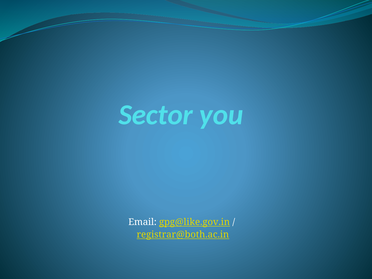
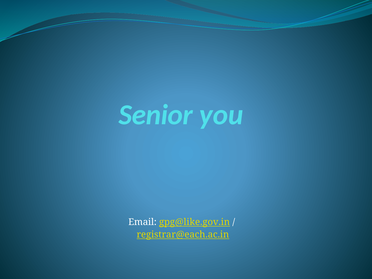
Sector: Sector -> Senior (156, 115)
registrar@both.ac.in: registrar@both.ac.in -> registrar@each.ac.in (183, 235)
